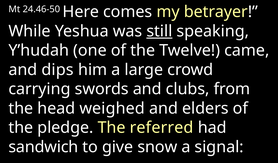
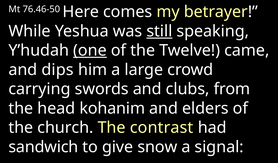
24.46-50: 24.46-50 -> 76.46-50 (41, 9)
one underline: none -> present (90, 50)
weighed: weighed -> kohanim (112, 108)
pledge: pledge -> church (65, 128)
referred: referred -> contrast (162, 128)
